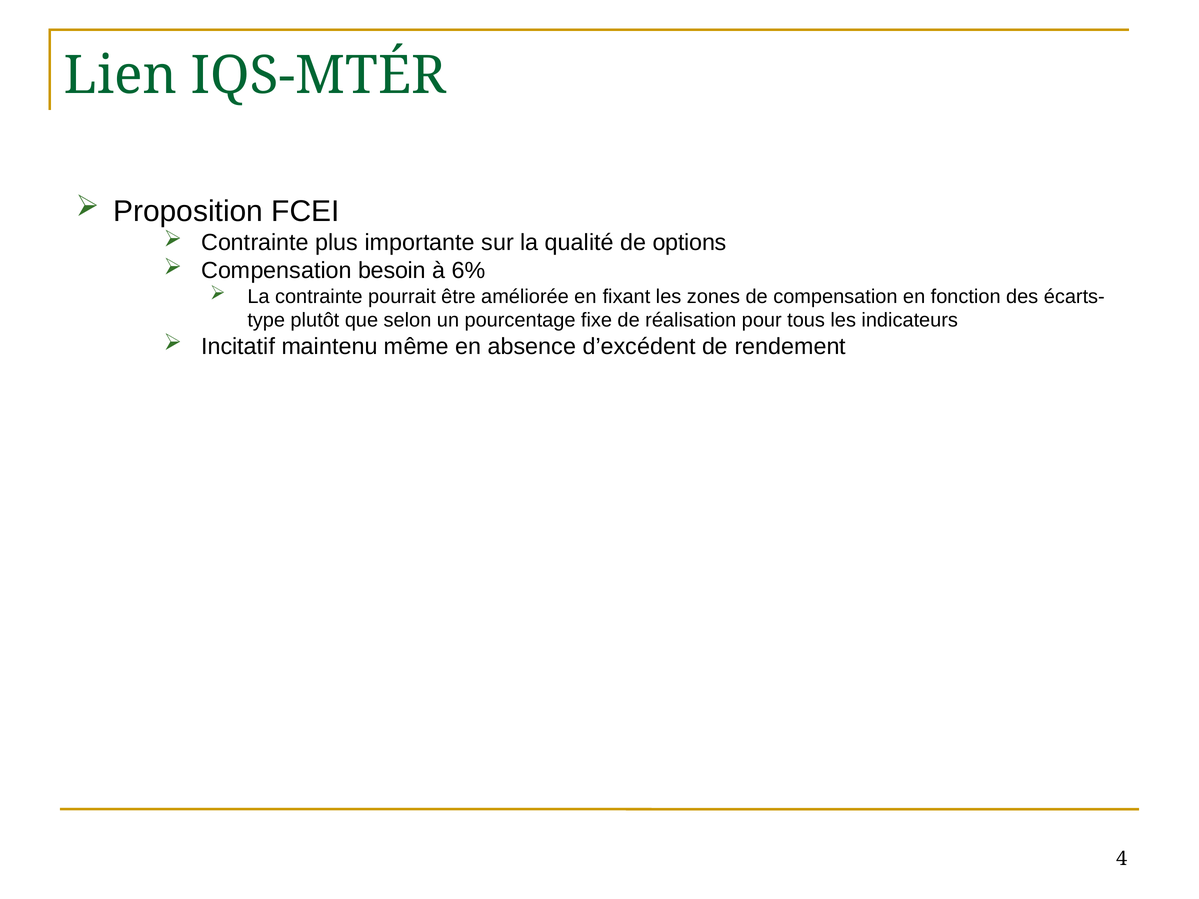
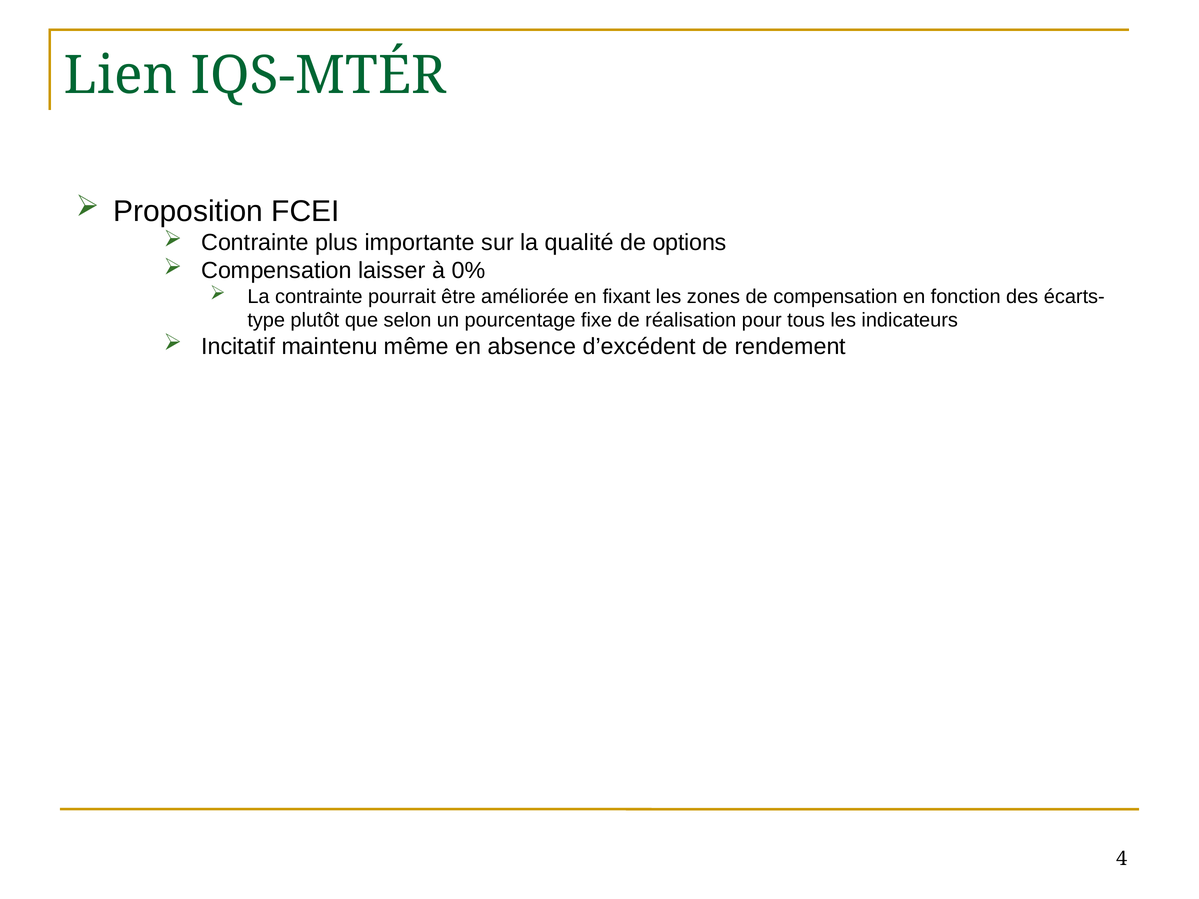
besoin: besoin -> laisser (392, 271)
6%: 6% -> 0% (468, 271)
